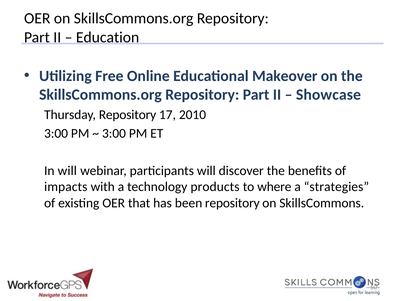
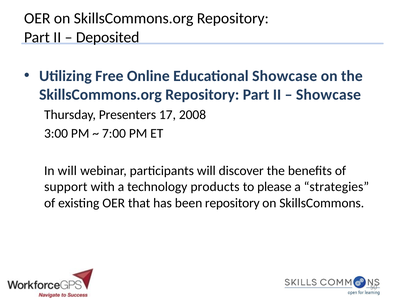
Education: Education -> Deposited (108, 37)
Educational Makeover: Makeover -> Showcase (285, 76)
Thursday Repository: Repository -> Presenters (127, 115)
2010: 2010 -> 2008 (192, 115)
3:00: 3:00 -> 7:00 (114, 133)
impacts: impacts -> support (66, 187)
where: where -> please (274, 187)
